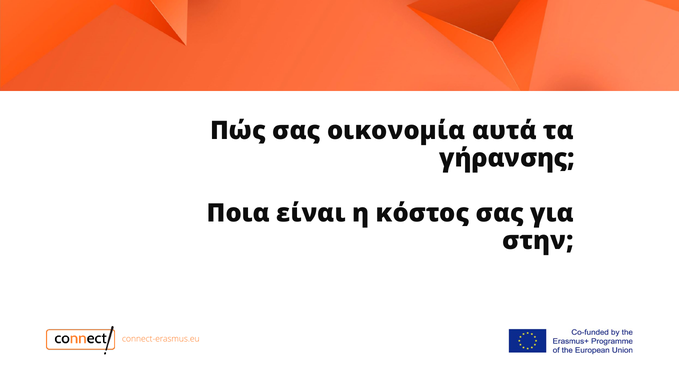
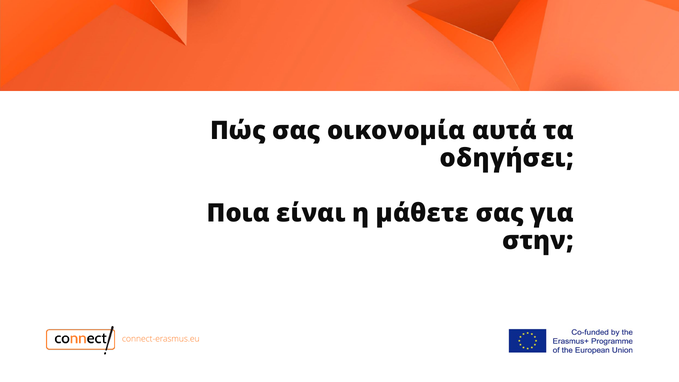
γήρανσης: γήρανσης -> οδηγήσει (507, 159)
κόστος: κόστος -> μάθετε (422, 214)
